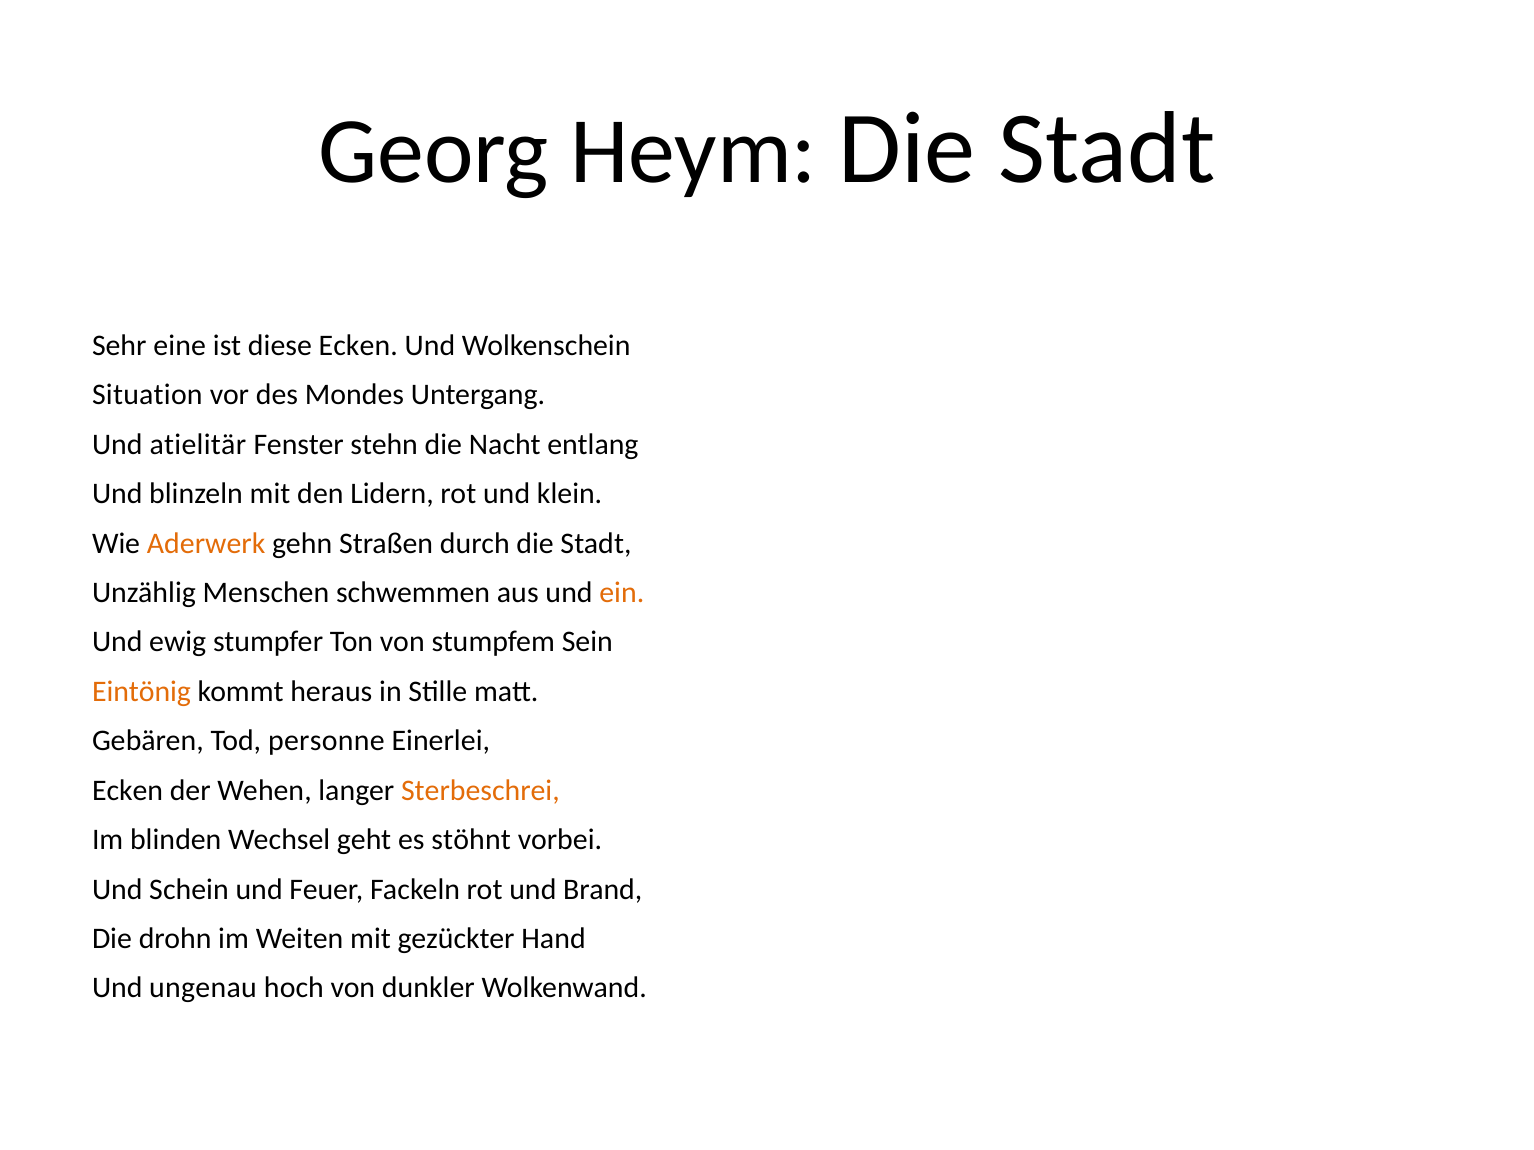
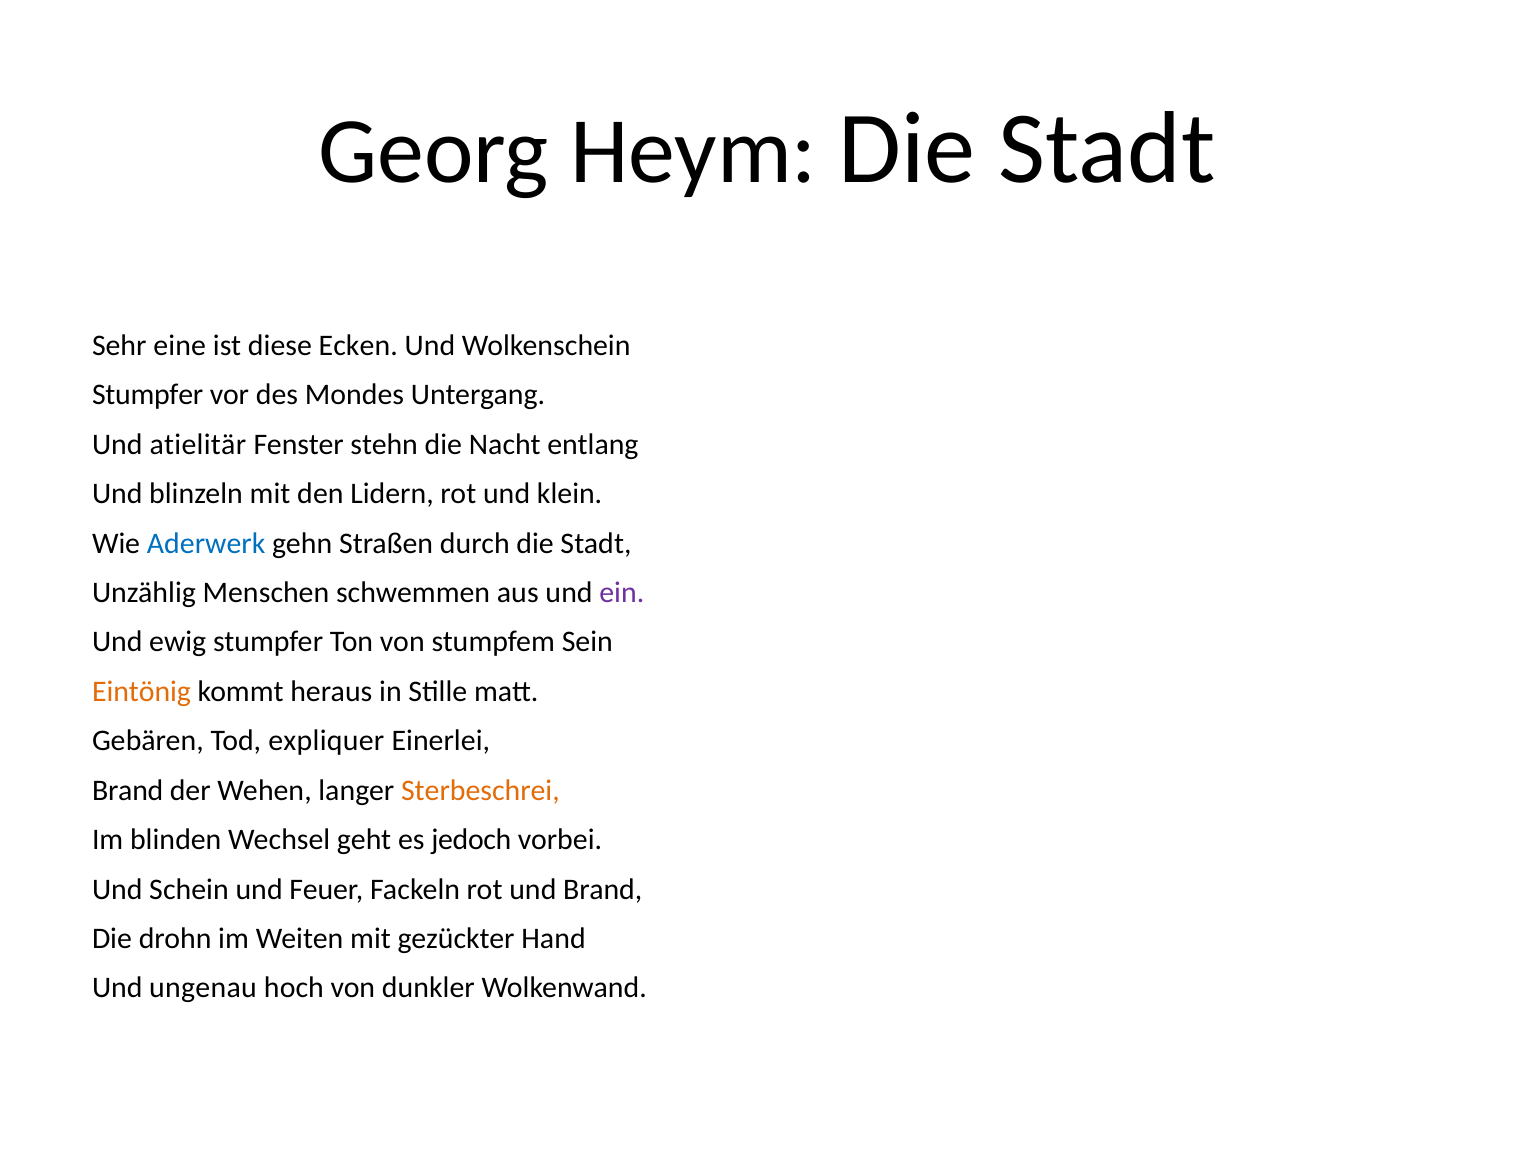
Situation: Situation -> Stumpfer (148, 395)
Aderwerk colour: orange -> blue (206, 543)
ein colour: orange -> purple (622, 593)
personne: personne -> expliquer (326, 741)
Ecken: Ecken -> Brand (128, 791)
stöhnt: stöhnt -> jedoch (471, 840)
